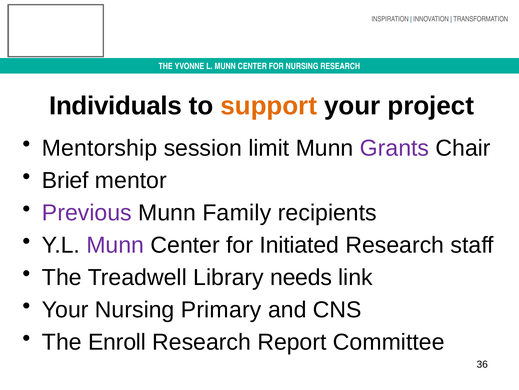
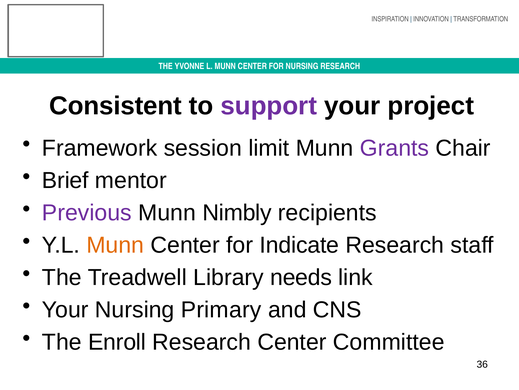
Individuals: Individuals -> Consistent (115, 106)
support colour: orange -> purple (269, 106)
Mentorship: Mentorship -> Framework (100, 148)
Family: Family -> Nimbly (237, 212)
Munn colour: purple -> orange (115, 245)
Initiated: Initiated -> Indicate (299, 245)
Research Report: Report -> Center (292, 342)
